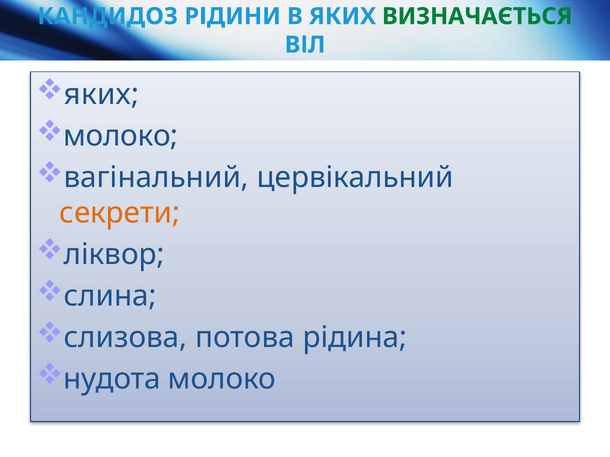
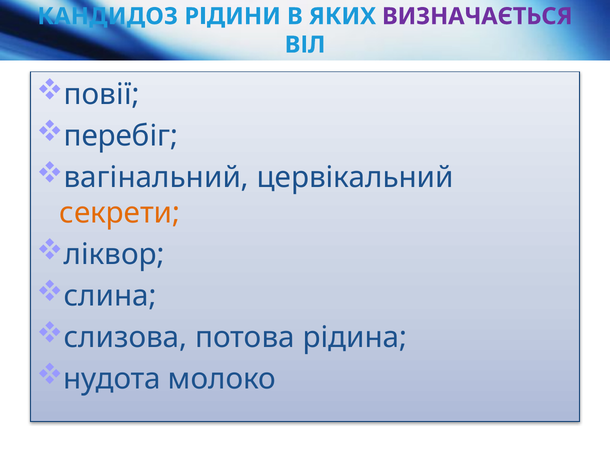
ВИЗНАЧАЄТЬСЯ colour: green -> purple (477, 16)
яких: яких -> повії (102, 95)
молоко: молоко -> перебіг (121, 136)
